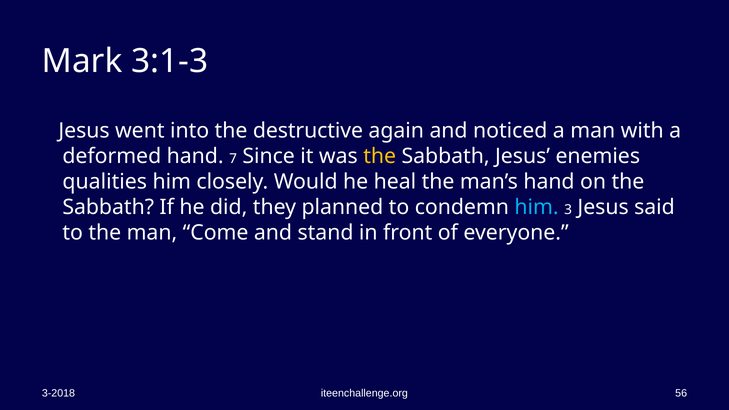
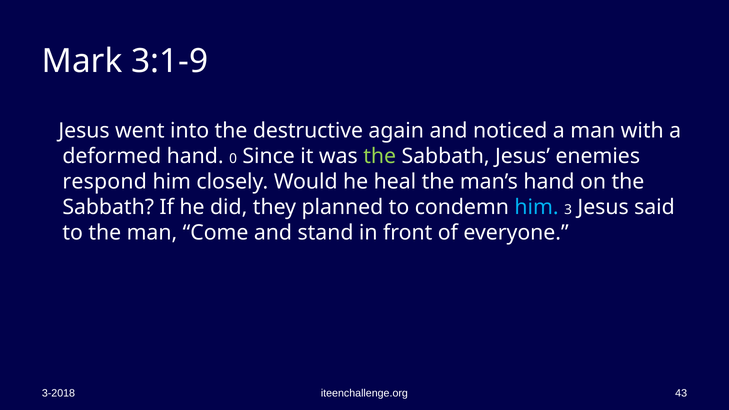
3:1-3: 3:1-3 -> 3:1-9 (170, 61)
7: 7 -> 0 (233, 159)
the colour: yellow -> light green (380, 156)
qualities: qualities -> respond (105, 182)
56: 56 -> 43 (681, 394)
